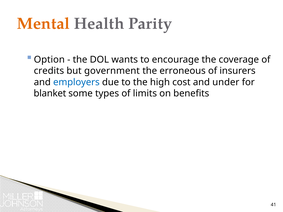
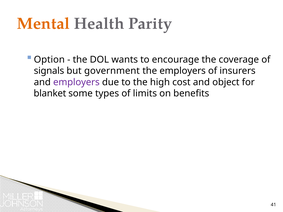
credits: credits -> signals (49, 71)
the erroneous: erroneous -> employers (183, 71)
employers colour: blue -> purple (76, 82)
under: under -> object (226, 82)
